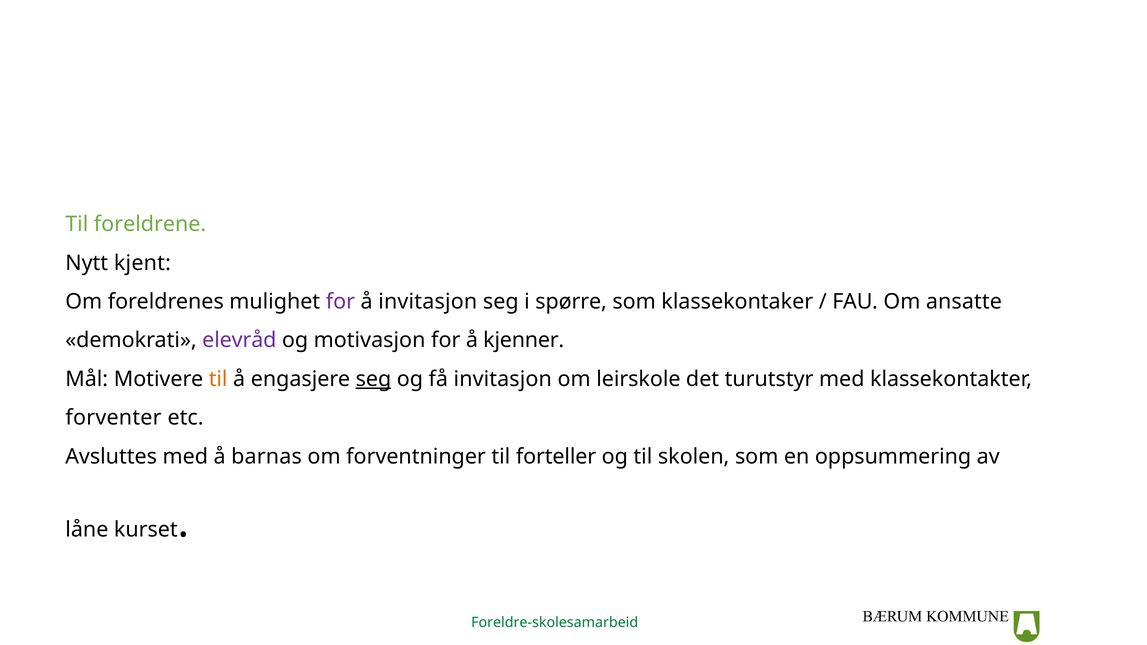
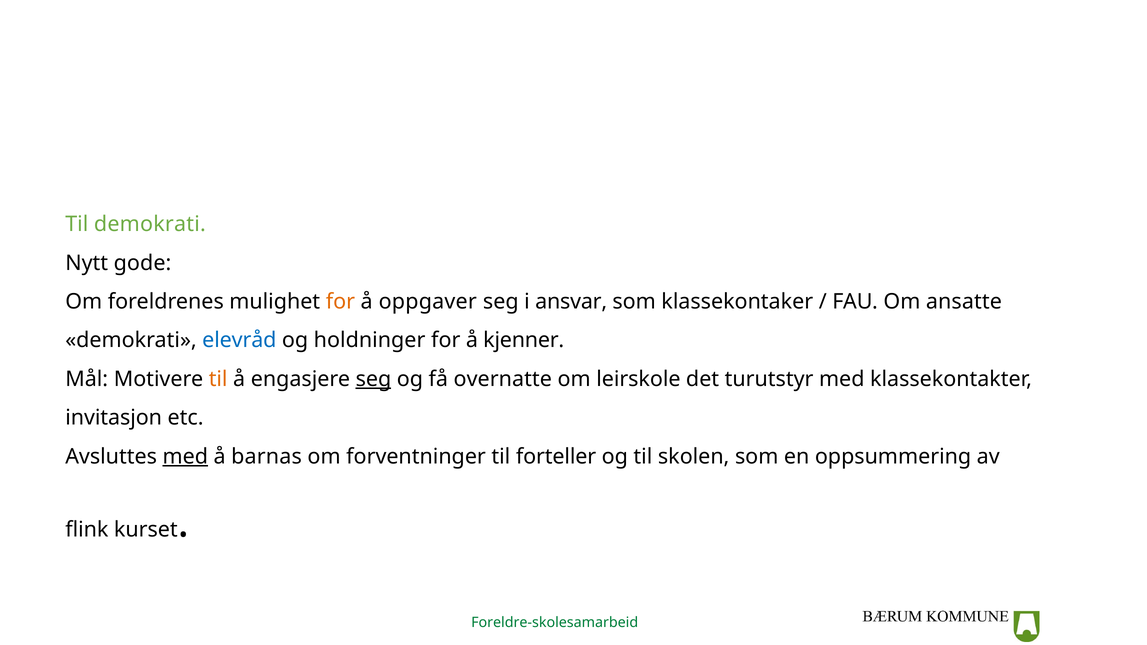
Til foreldrene: foreldrene -> demokrati (150, 224)
kjent: kjent -> gode (143, 263)
for colour: purple -> orange (340, 302)
å invitasjon: invitasjon -> oppgaver (428, 302)
spørre: spørre -> ansvar (571, 302)
elevråd colour: purple -> blue (239, 340)
motivasjon: motivasjon -> holdninger (370, 340)
få invitasjon: invitasjon -> overnatte (503, 379)
forventer: forventer -> invitasjon (114, 418)
med underline: none -> present (185, 457)
låne: låne -> flink (87, 530)
